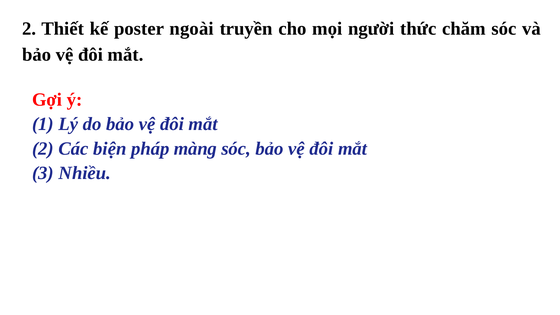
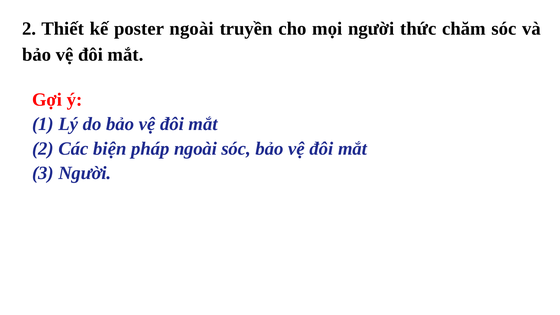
pháp màng: màng -> ngoài (195, 149)
3 Nhiều: Nhiều -> Người (85, 173)
